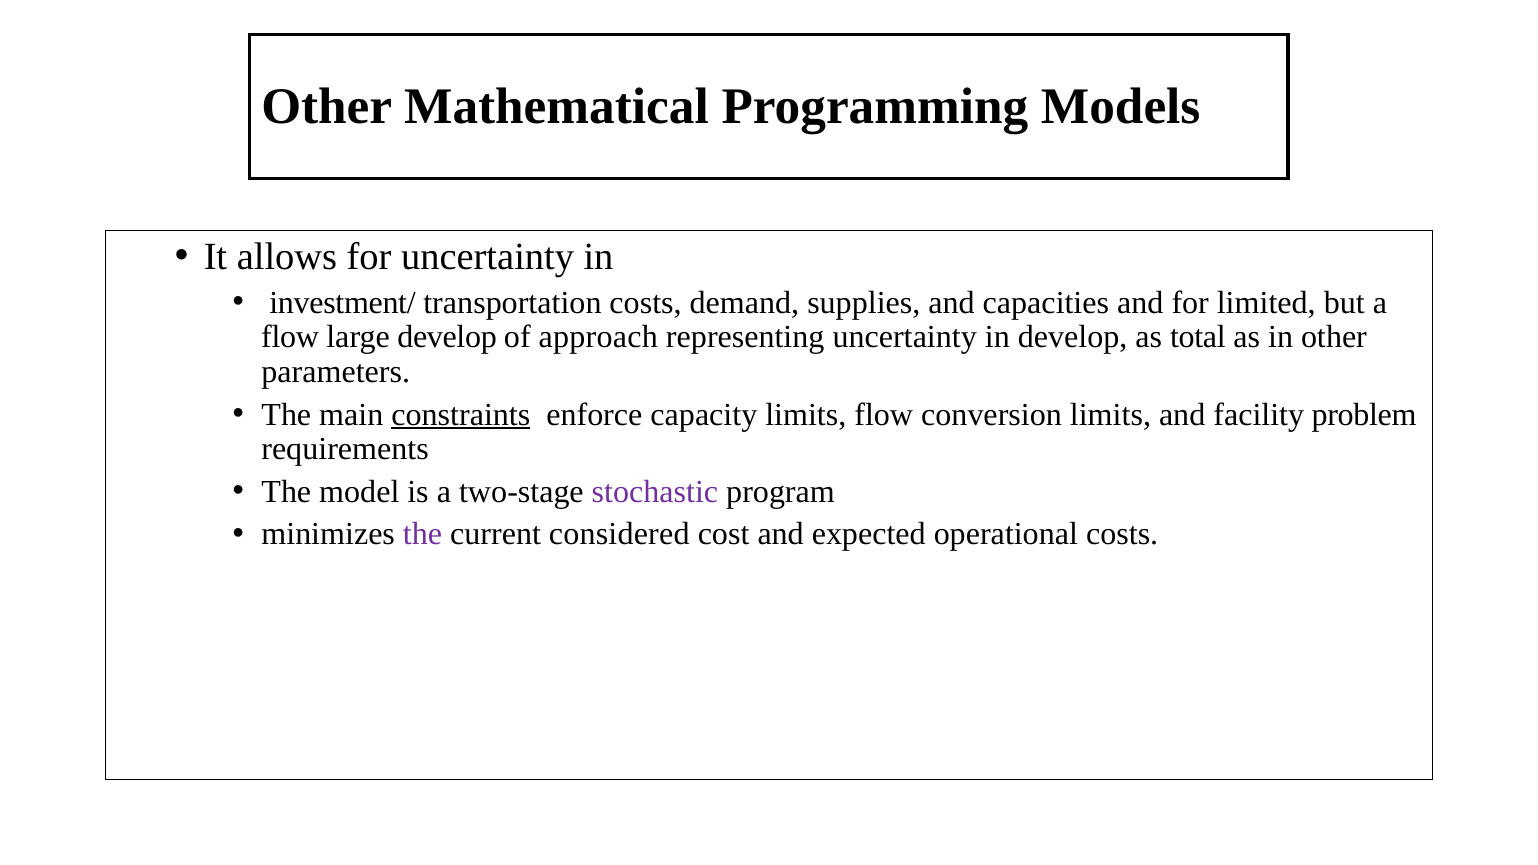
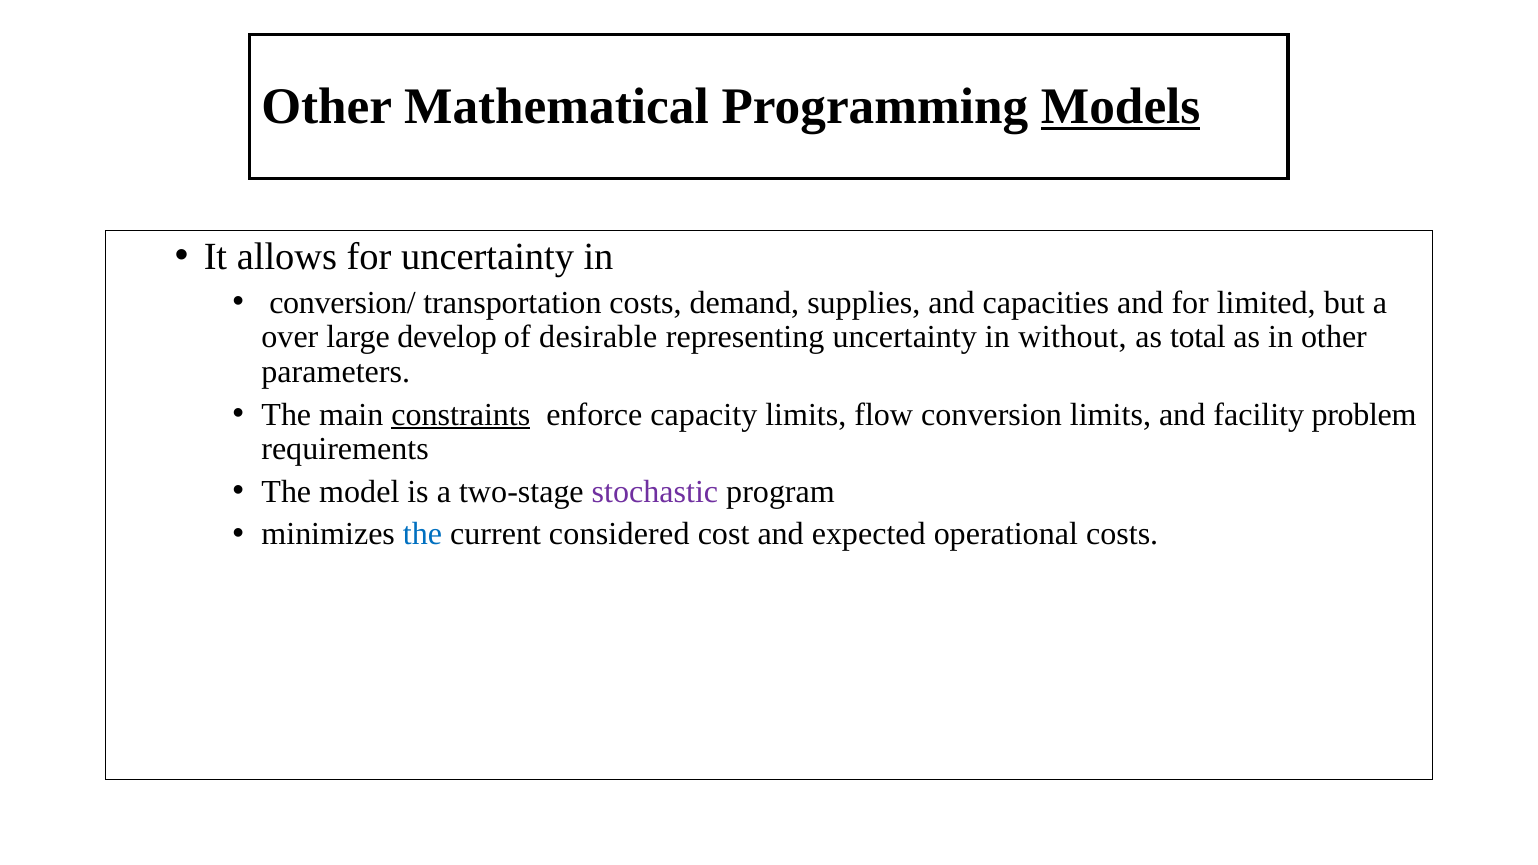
Models underline: none -> present (1121, 106)
investment/: investment/ -> conversion/ (343, 303)
flow: flow -> over (290, 337)
approach: approach -> desirable (598, 337)
in develop: develop -> without (1072, 337)
the colour: purple -> blue (423, 534)
